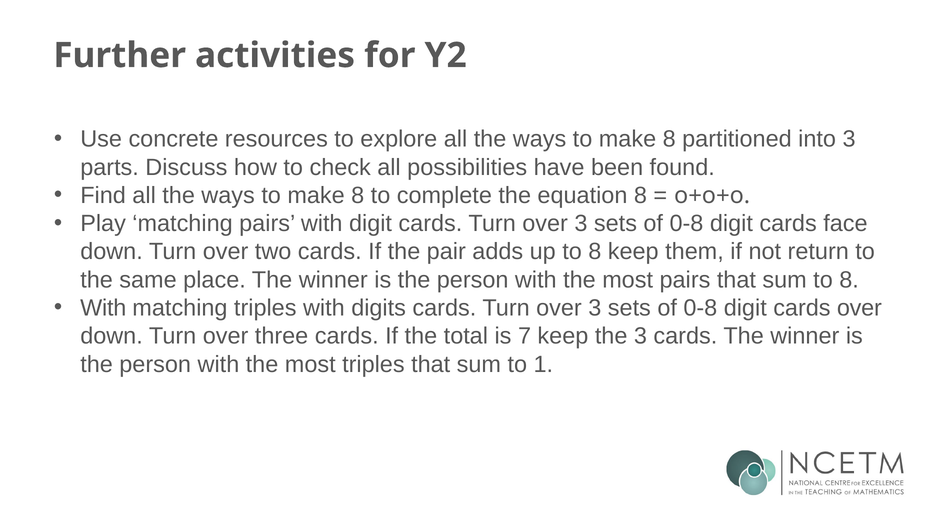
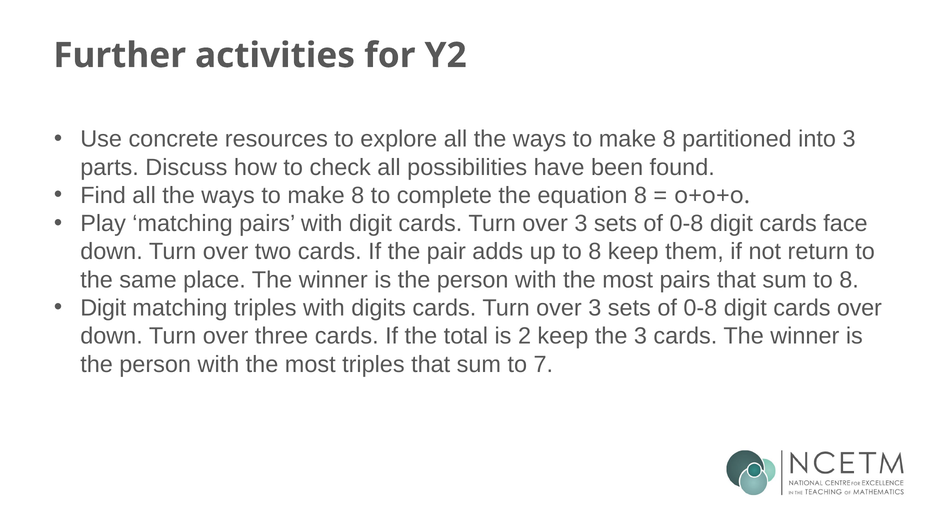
With: With -> Digit (103, 308)
7: 7 -> 2 (525, 336)
1: 1 -> 7 (543, 364)
